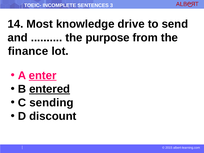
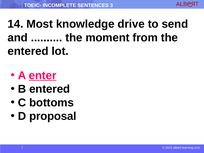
purpose: purpose -> moment (108, 38)
finance: finance -> entered (28, 51)
entered underline: present -> none (50, 89)
sending: sending -> bottoms (52, 103)
discount: discount -> proposal (53, 116)
